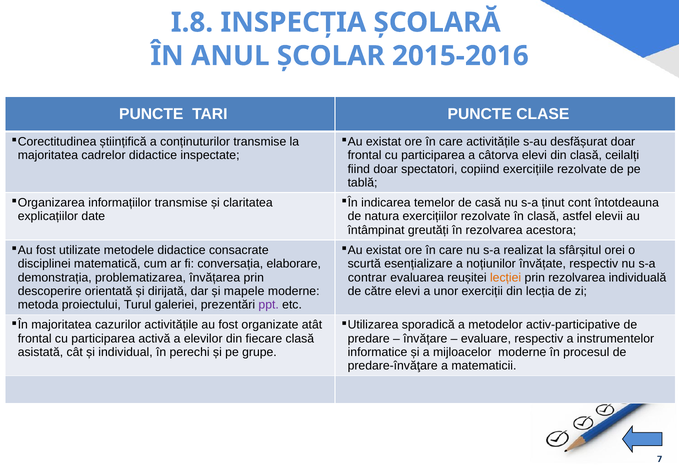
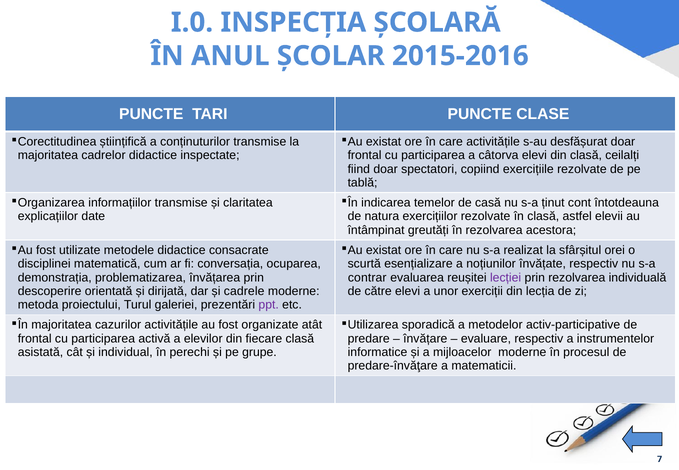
I.8: I.8 -> I.0 (192, 22)
elaborare: elaborare -> ocuparea (294, 264)
lecției colour: orange -> purple (506, 278)
mapele: mapele -> cadrele (244, 291)
